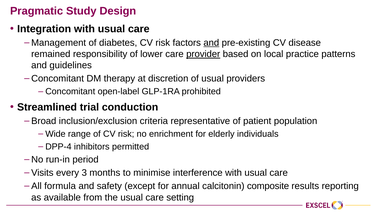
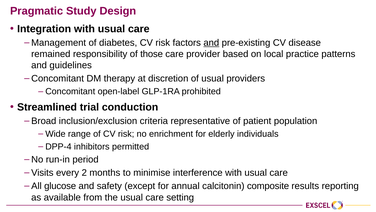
lower: lower -> those (152, 54)
provider underline: present -> none (203, 54)
3: 3 -> 2 (84, 172)
formula: formula -> glucose (60, 186)
